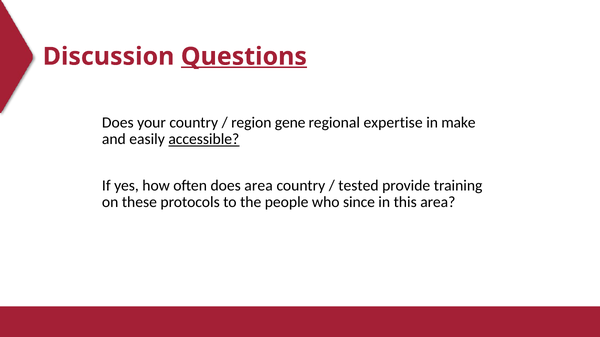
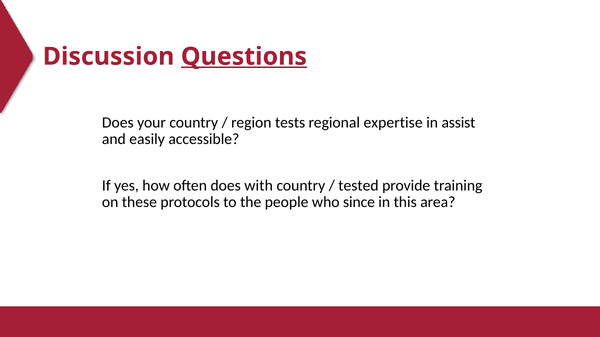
gene: gene -> tests (290, 123)
make: make -> assist (458, 123)
accessible underline: present -> none (204, 140)
does area: area -> with (259, 186)
